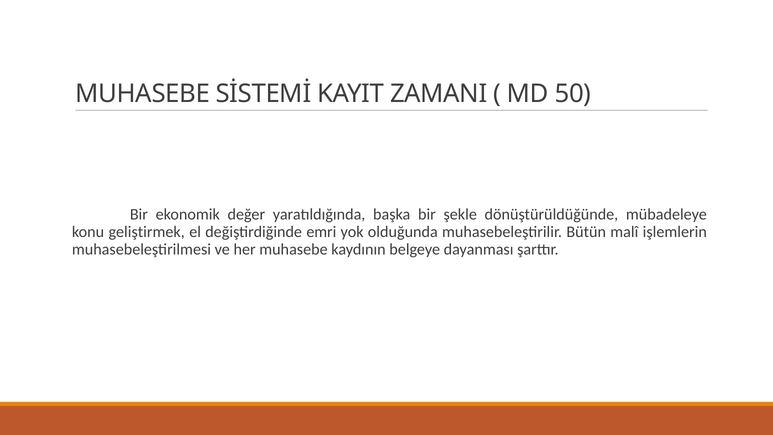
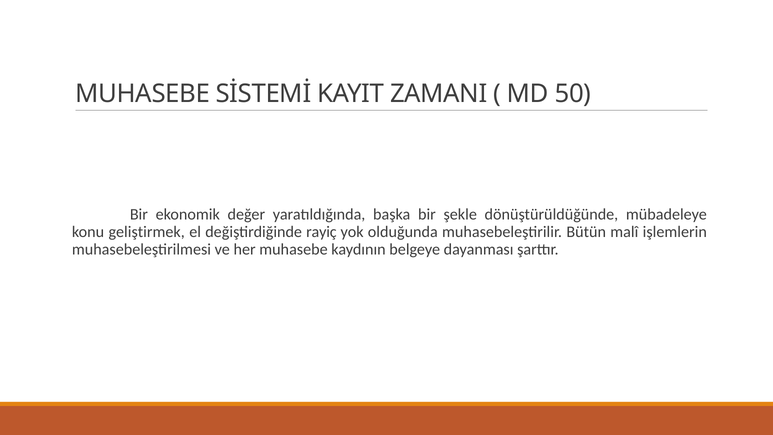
emri: emri -> rayiç (321, 232)
